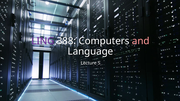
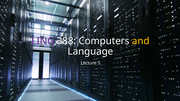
and colour: pink -> yellow (141, 41)
